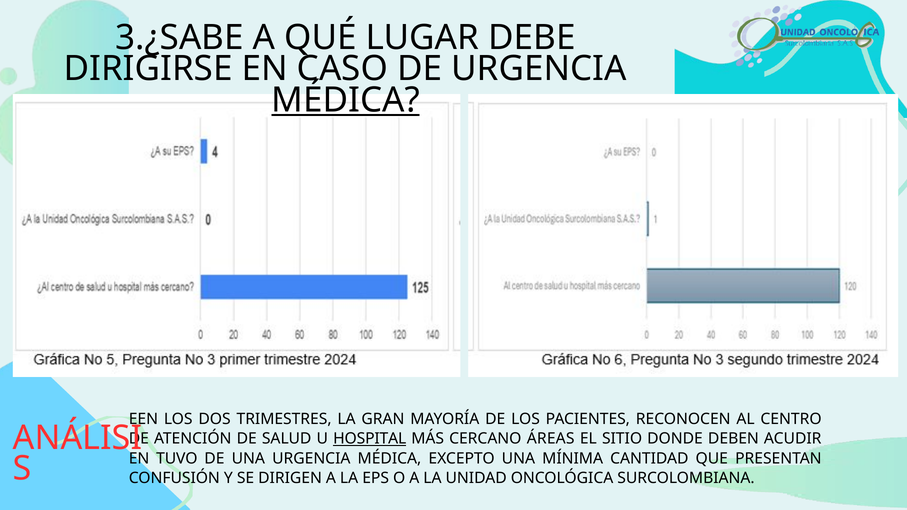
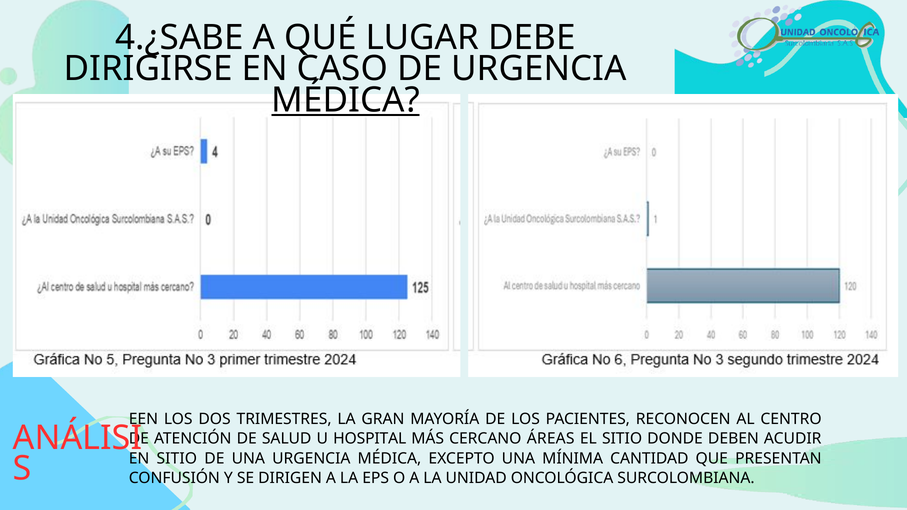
3.¿SABE: 3.¿SABE -> 4.¿SABE (179, 38)
HOSPITAL underline: present -> none (370, 439)
TUVO: TUVO -> SITIO (177, 459)
